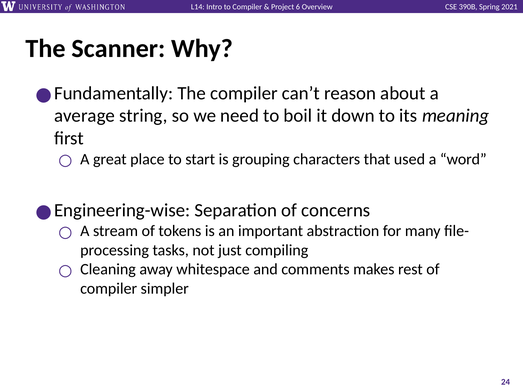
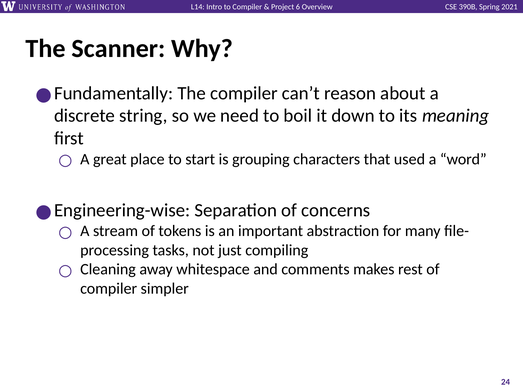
average: average -> discrete (85, 116)
